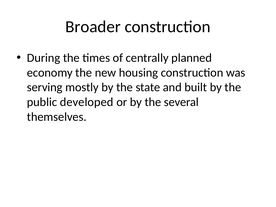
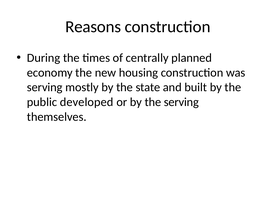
Broader: Broader -> Reasons (93, 27)
the several: several -> serving (181, 102)
